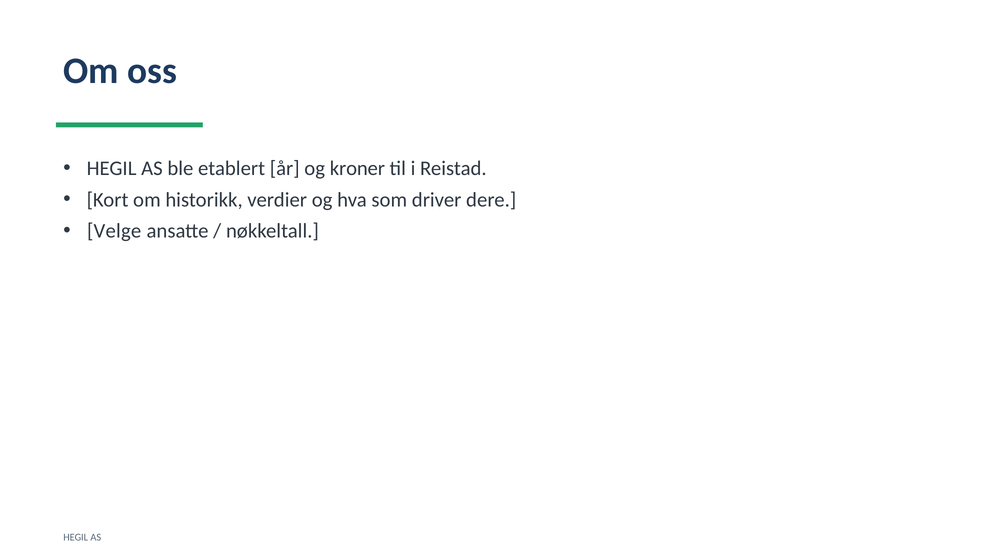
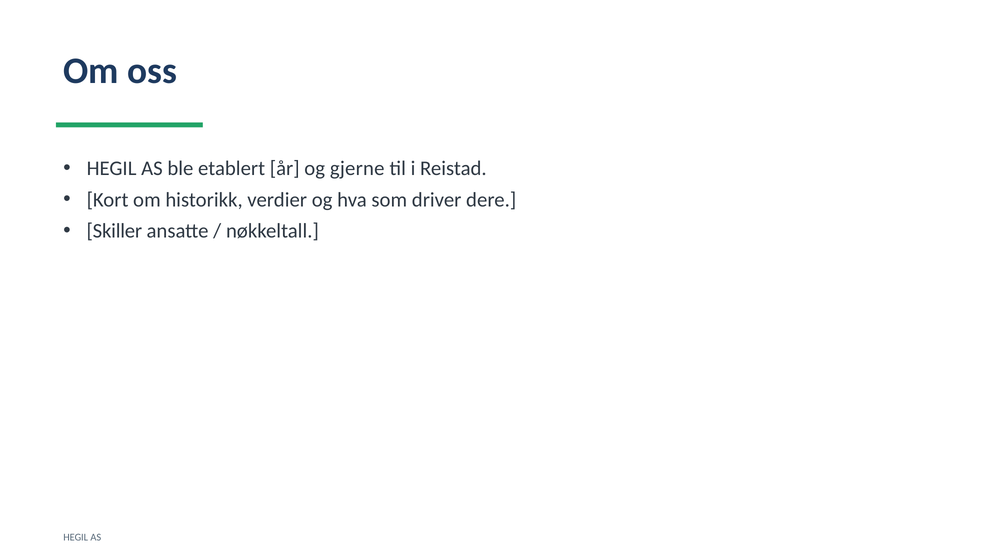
kroner: kroner -> gjerne (357, 169)
Velge: Velge -> Skiller (114, 231)
